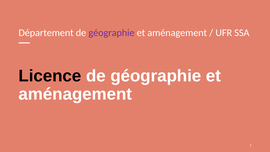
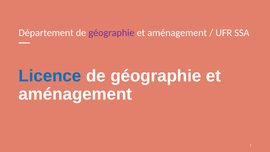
Licence colour: black -> blue (50, 76)
